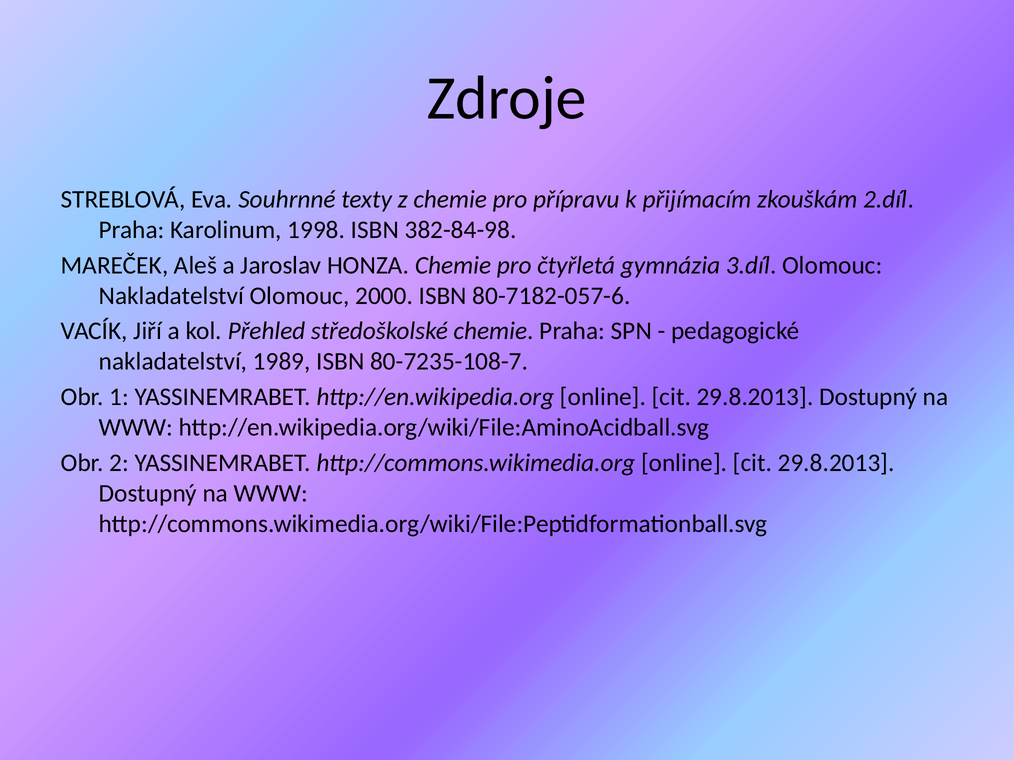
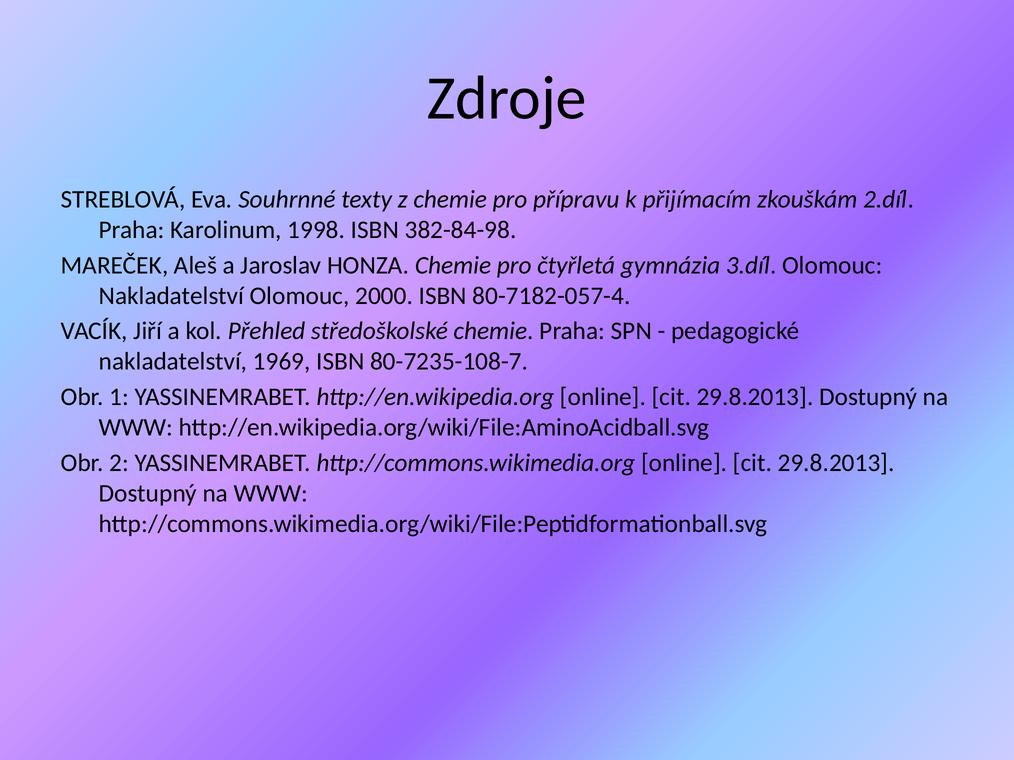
80-7182-057-6: 80-7182-057-6 -> 80-7182-057-4 (551, 296)
1989: 1989 -> 1969 (282, 362)
